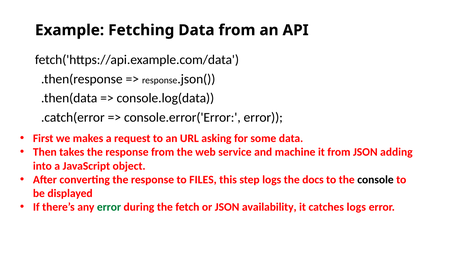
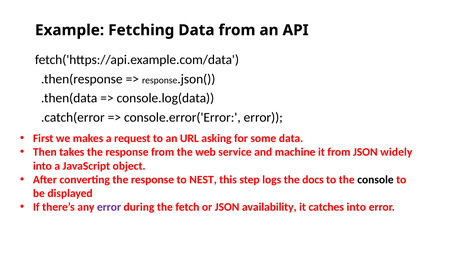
adding: adding -> widely (396, 152)
FILES: FILES -> NEST (203, 180)
error colour: green -> purple (109, 207)
catches logs: logs -> into (356, 207)
